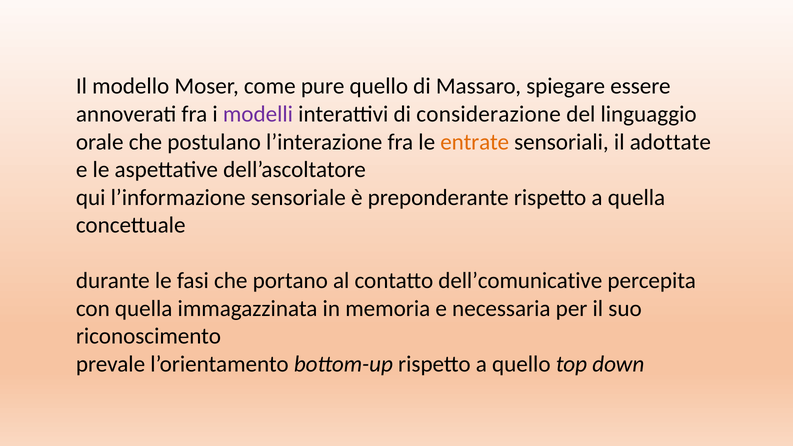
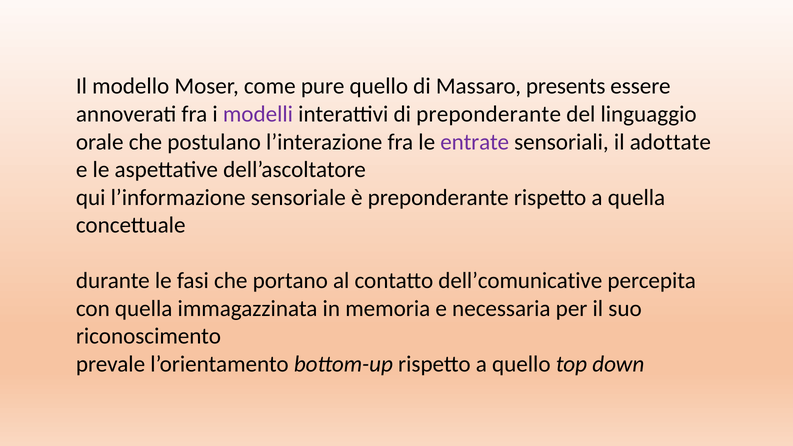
spiegare: spiegare -> presents (566, 86)
di considerazione: considerazione -> preponderante (489, 114)
entrate colour: orange -> purple (475, 142)
